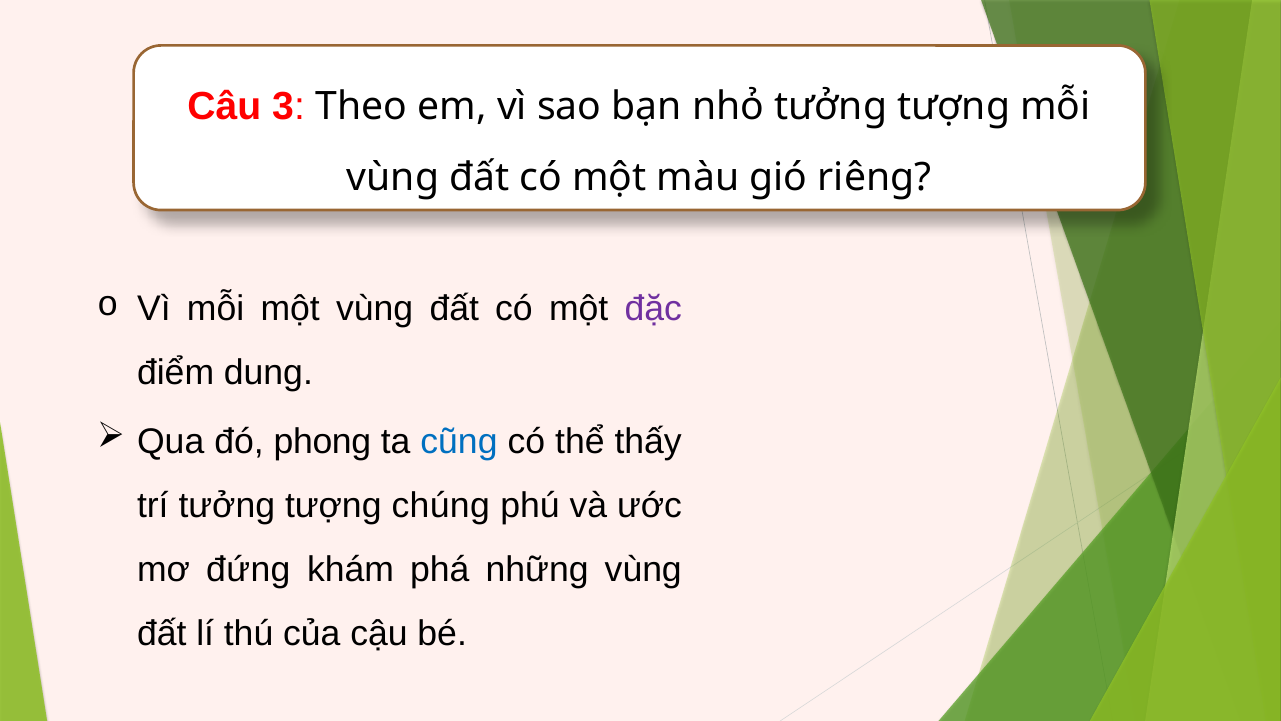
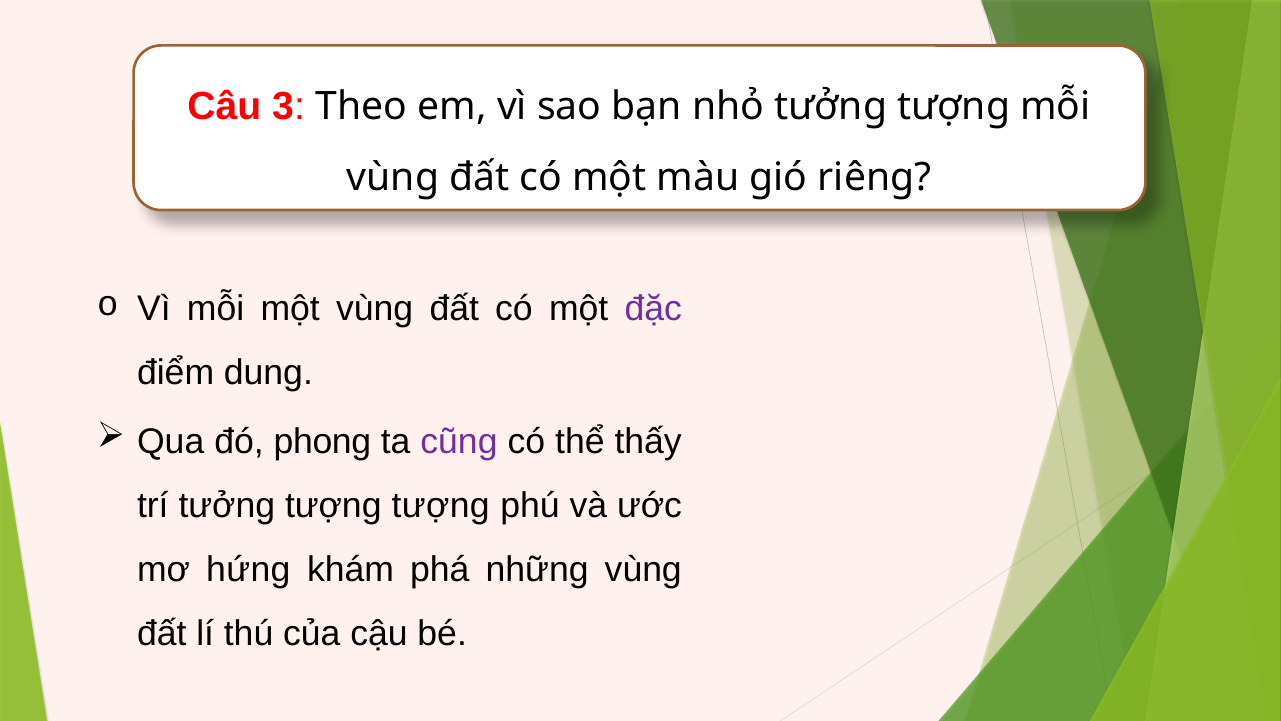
cũng colour: blue -> purple (459, 442)
tượng chúng: chúng -> tượng (441, 506)
đứng: đứng -> hứng (248, 570)
